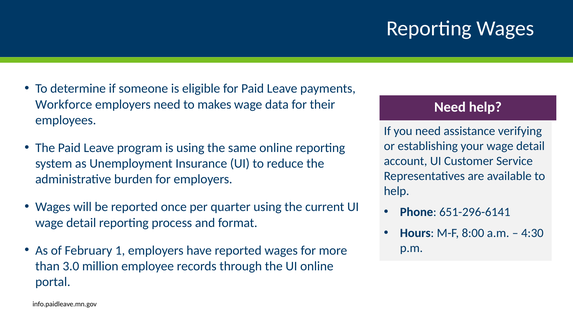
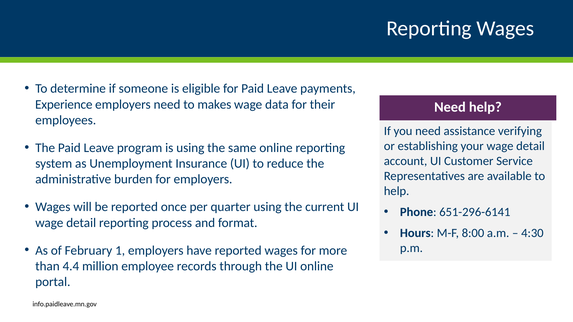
Workforce: Workforce -> Experience (64, 105)
3.0: 3.0 -> 4.4 (71, 266)
